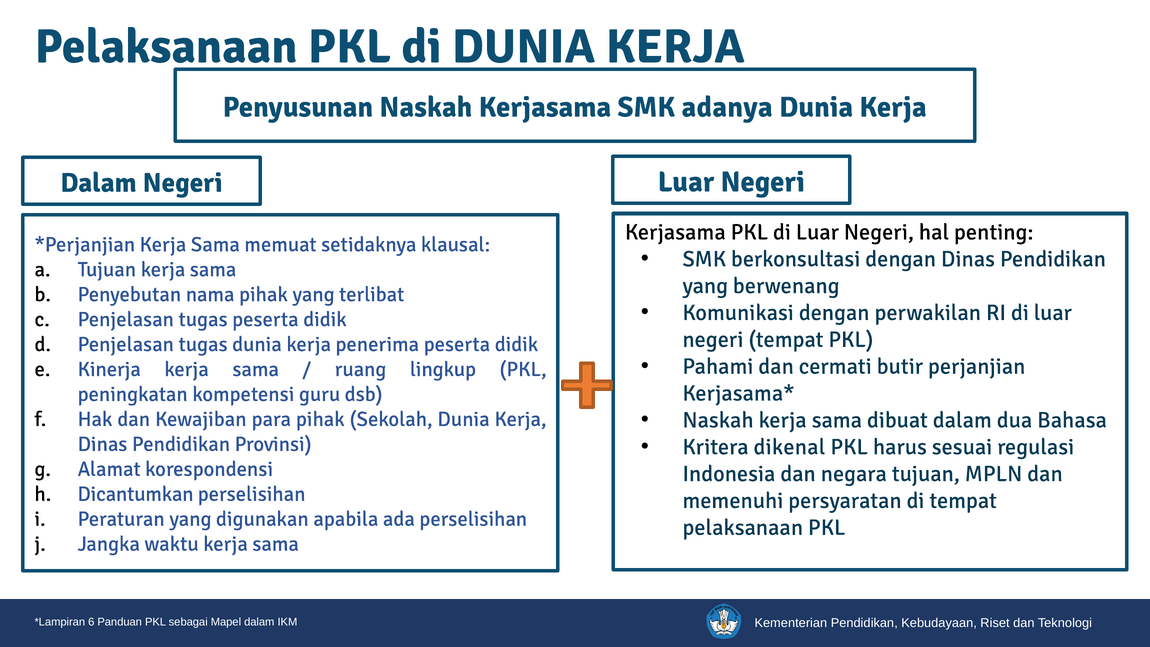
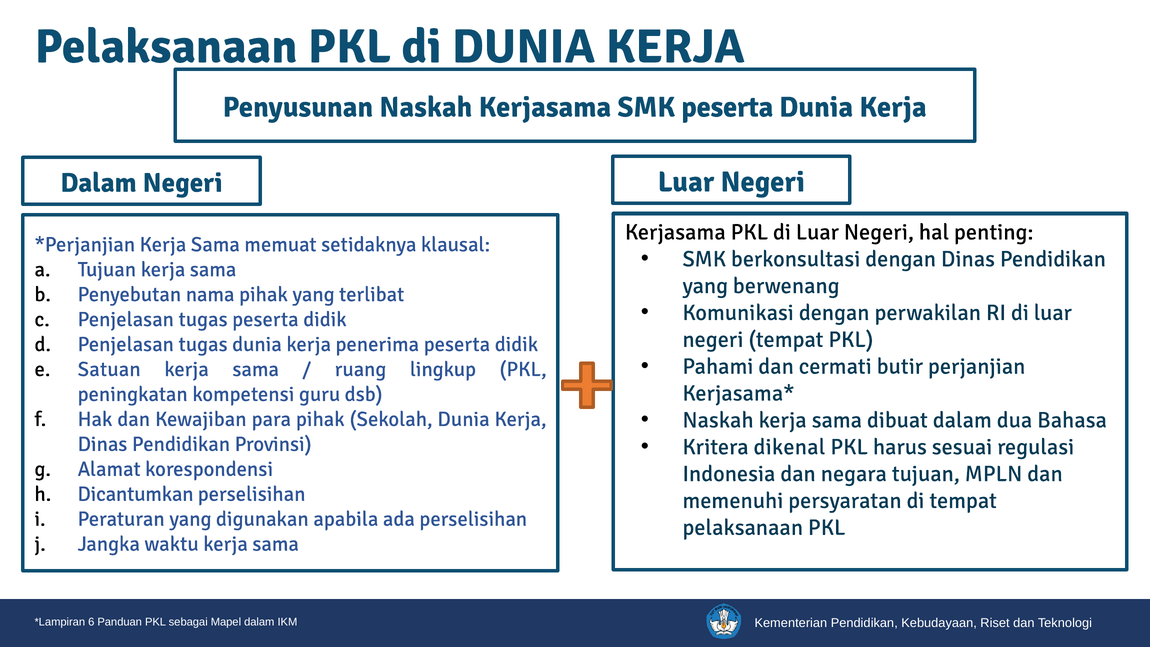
SMK adanya: adanya -> peserta (727, 107)
Kinerja: Kinerja -> Satuan (109, 369)
